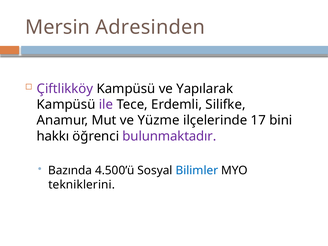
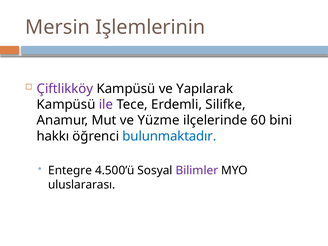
Adresinden: Adresinden -> Işlemlerinin (150, 27)
17: 17 -> 60 (258, 120)
bulunmaktadır colour: purple -> blue (169, 136)
Bazında: Bazında -> Entegre (70, 170)
Bilimler colour: blue -> purple (197, 170)
tekniklerini: tekniklerini -> uluslararası (82, 185)
